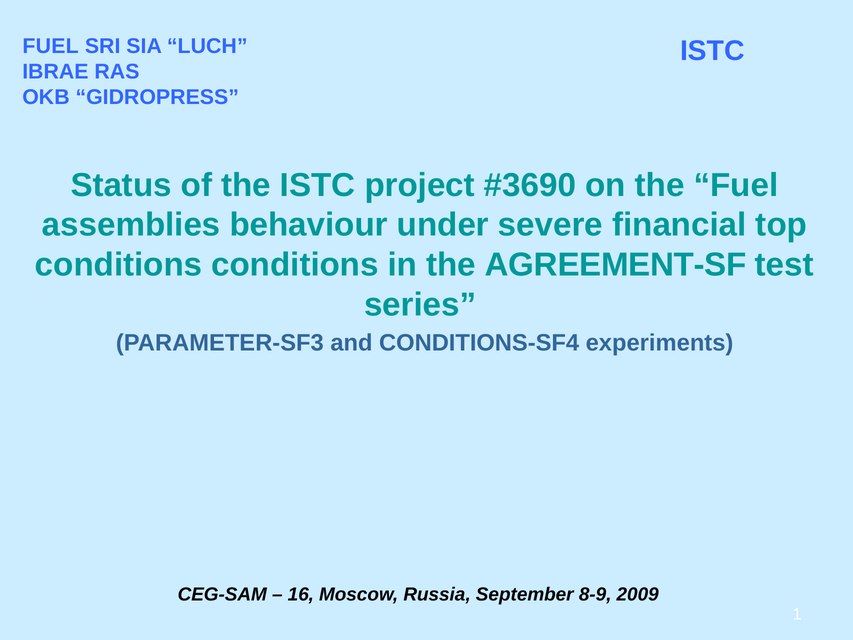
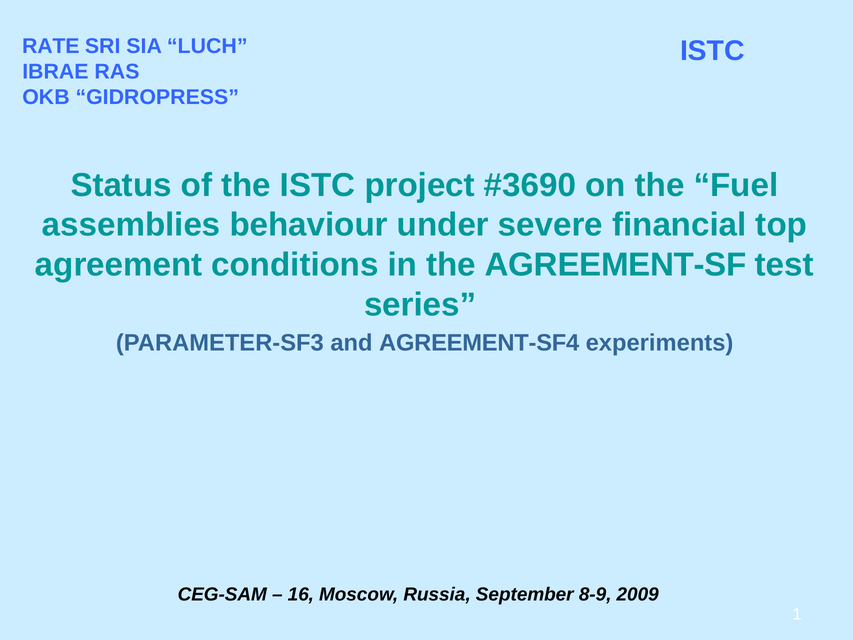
FUEL: FUEL -> RATE (51, 46)
conditions: conditions -> agreement (119, 265)
CONDITIONS-SF4: CONDITIONS-SF4 -> AGREEMENT-SF4 (479, 343)
